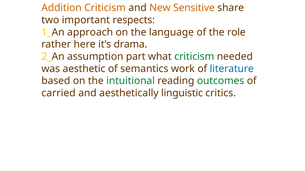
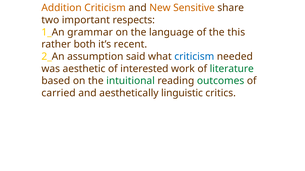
approach: approach -> grammar (90, 32)
role: role -> this (236, 32)
here: here -> both (85, 45)
drama: drama -> recent (130, 45)
part: part -> said (136, 57)
criticism colour: green -> blue (194, 57)
semantics: semantics -> interested (144, 69)
literature colour: blue -> green (232, 69)
